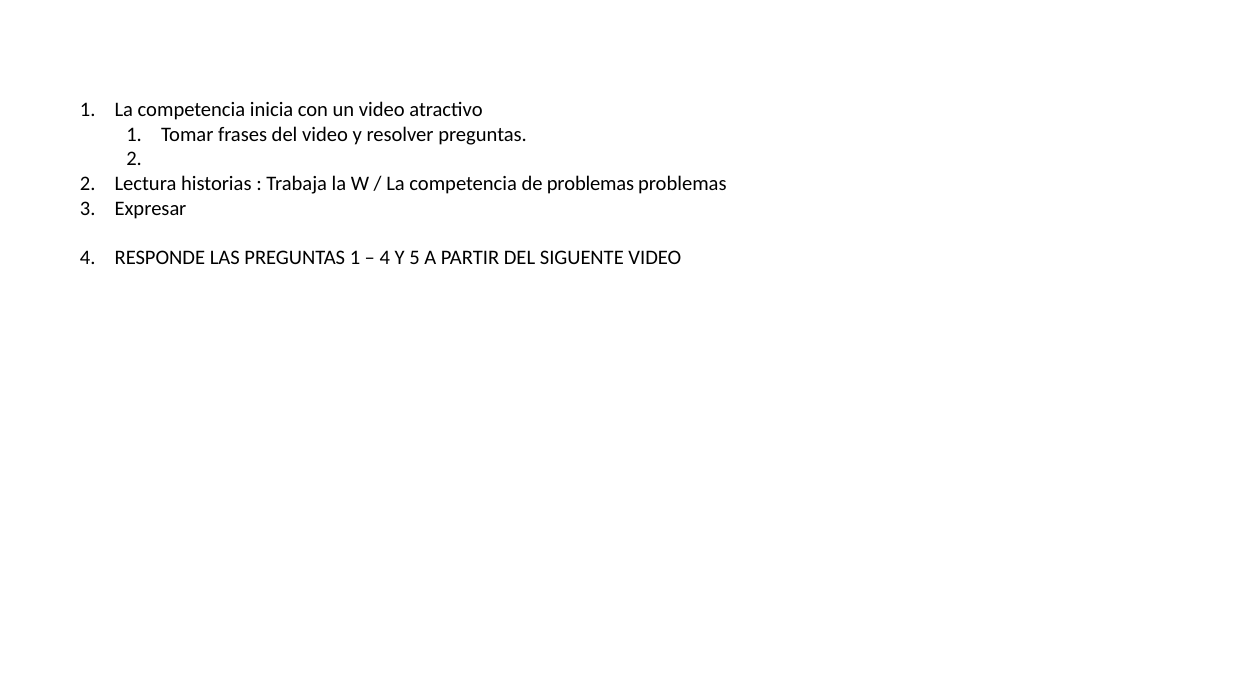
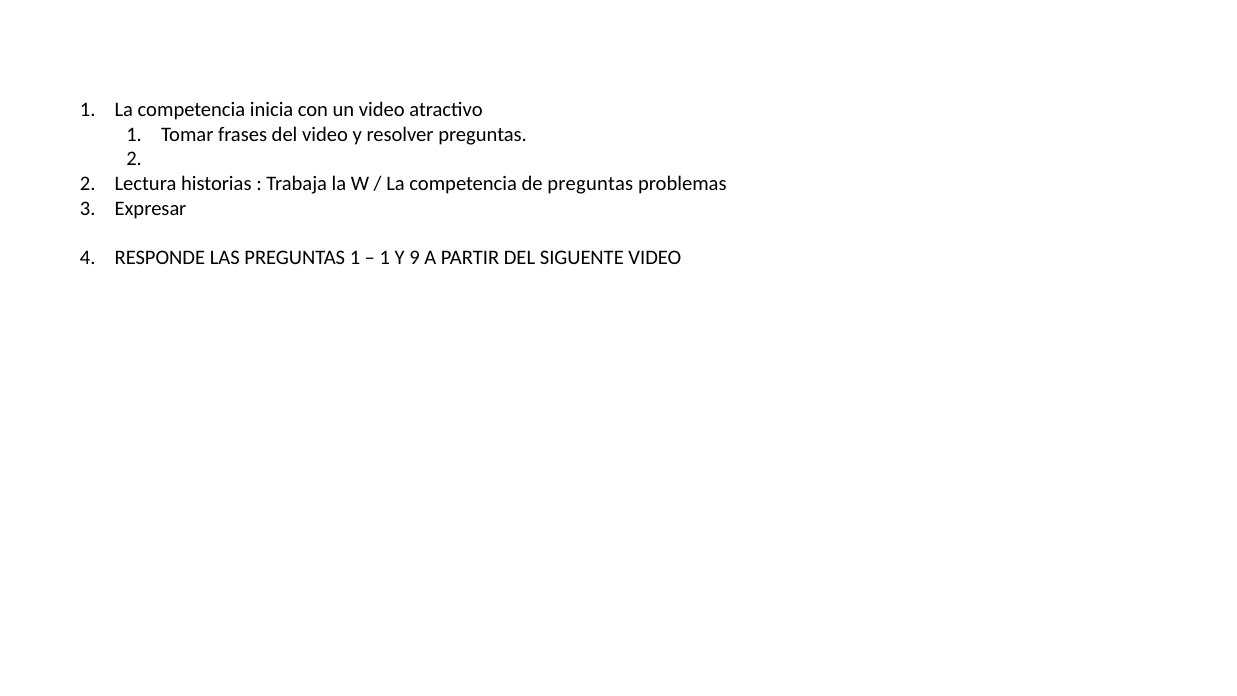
de problemas: problemas -> preguntas (590, 184)
4: 4 -> 1 (385, 258)
5: 5 -> 9 (415, 258)
